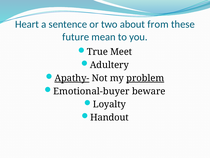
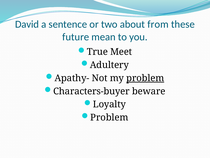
Heart: Heart -> David (27, 24)
Apathy- underline: present -> none (72, 78)
Emotional-buyer: Emotional-buyer -> Characters-buyer (91, 91)
Handout: Handout -> Problem (109, 117)
